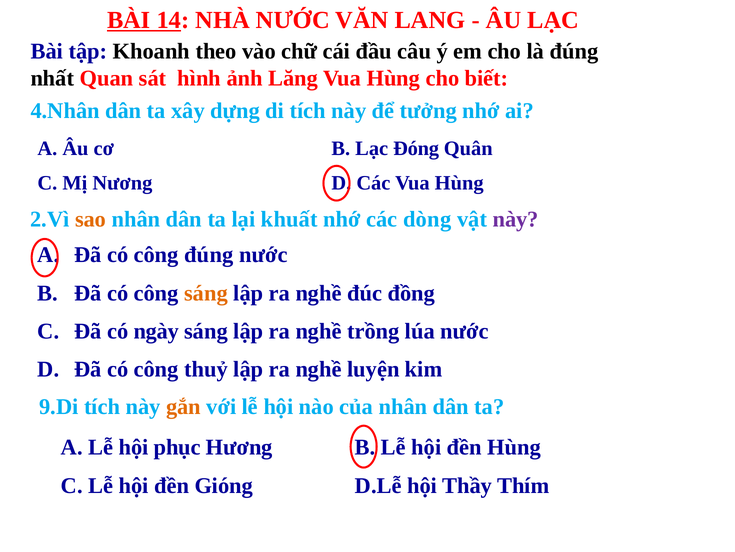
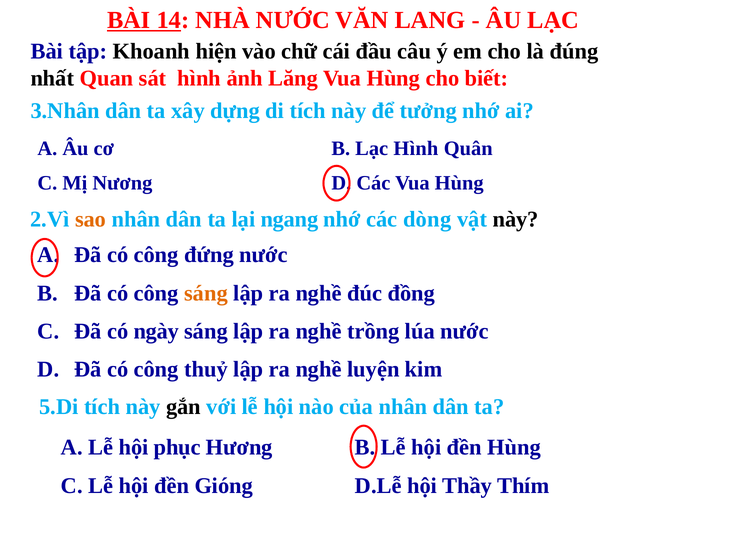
theo: theo -> hiện (216, 51)
4.Nhân: 4.Nhân -> 3.Nhân (65, 111)
Lạc Đóng: Đóng -> Hình (416, 148)
khuất: khuất -> ngang (290, 219)
này colour: purple -> black (516, 219)
công đúng: đúng -> đứng (209, 255)
9.Di: 9.Di -> 5.Di (59, 406)
gắn colour: orange -> black (184, 406)
